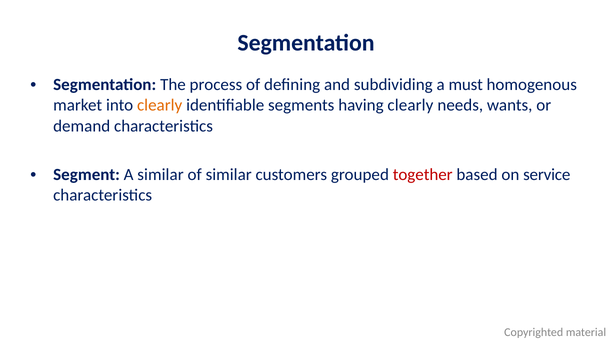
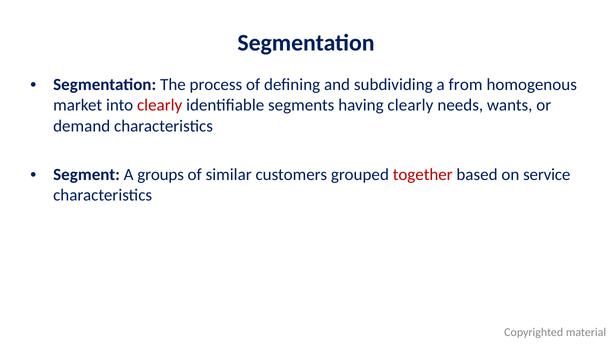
must: must -> from (466, 85)
clearly colour: orange -> red (160, 105)
A similar: similar -> groups (161, 175)
